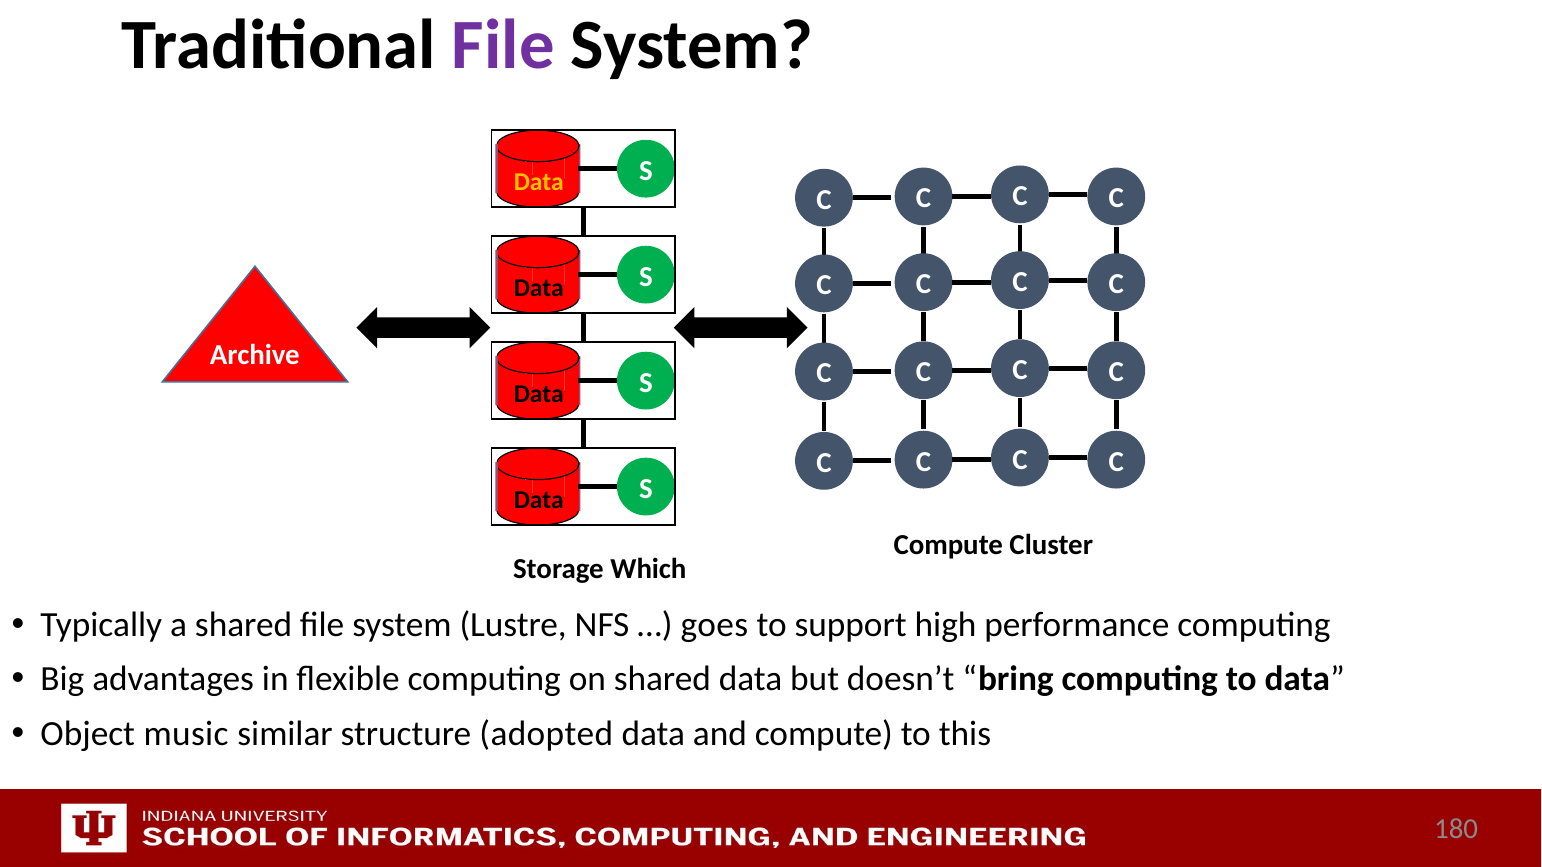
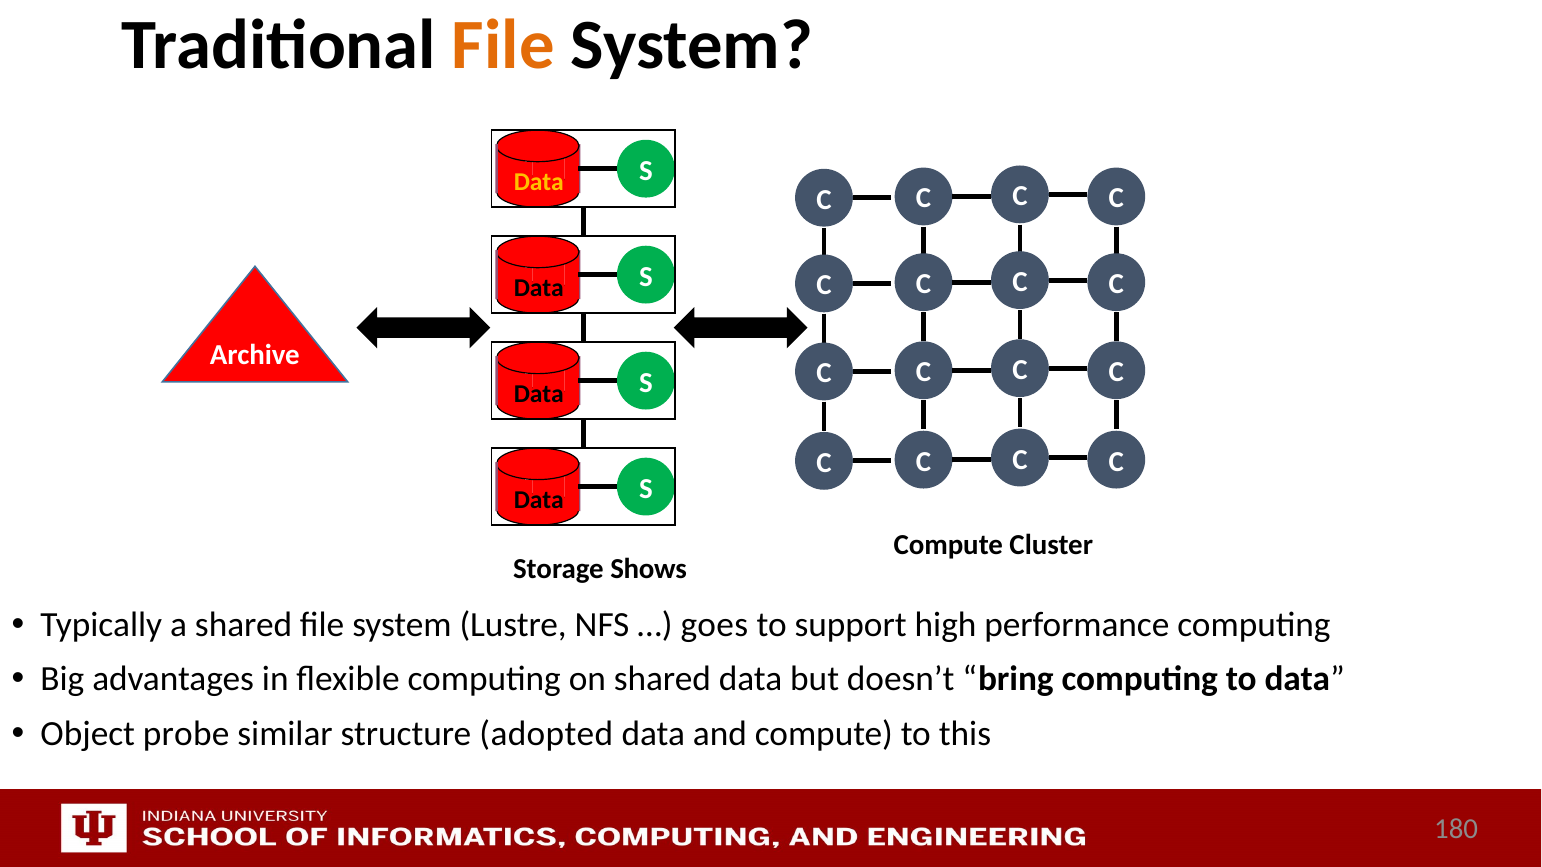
File colour: purple -> orange (503, 45)
Which: Which -> Shows (649, 569)
music: music -> probe (186, 734)
